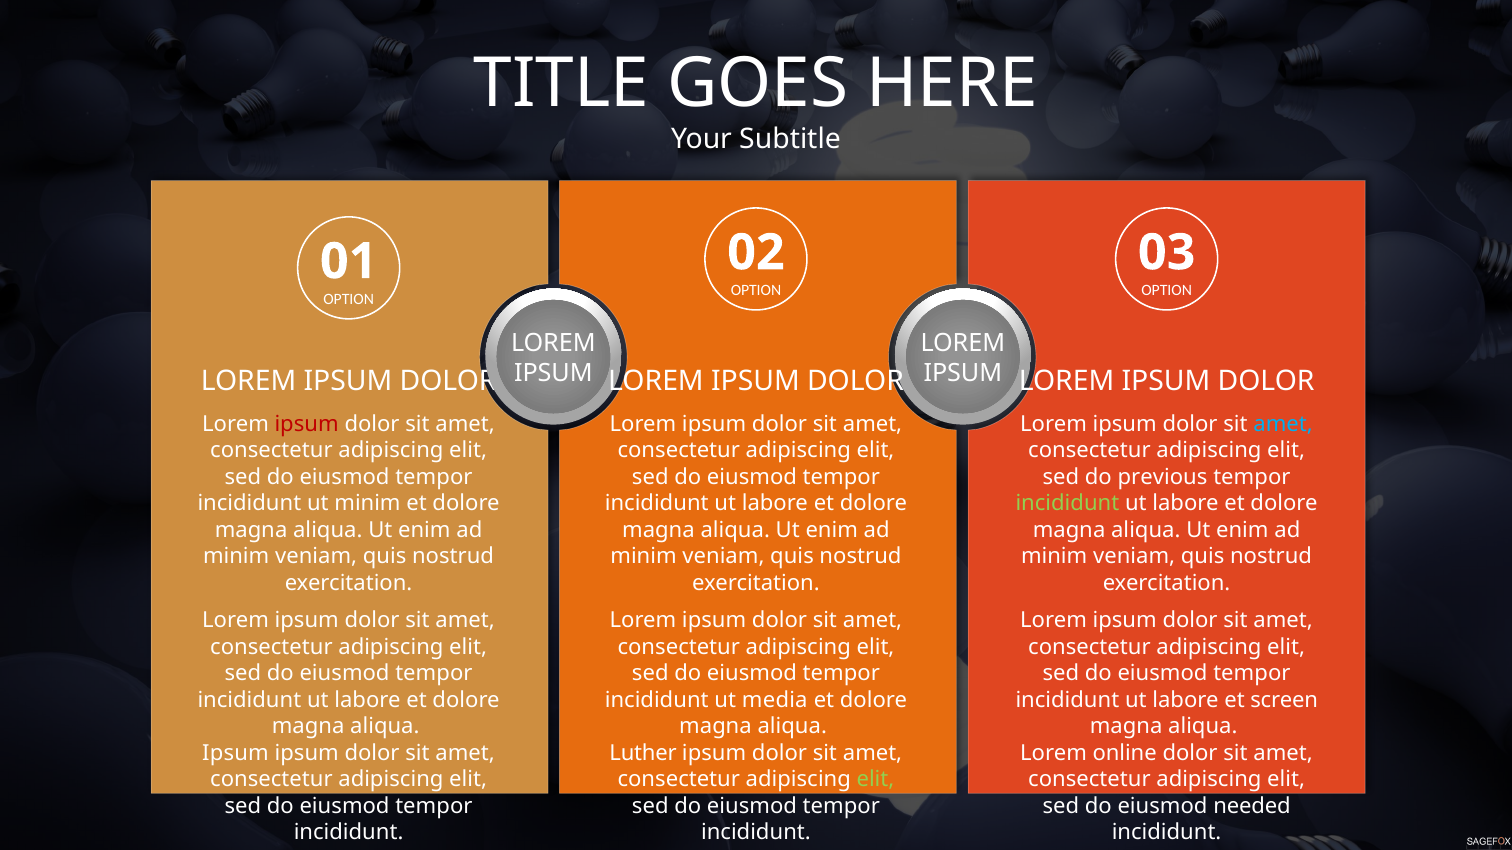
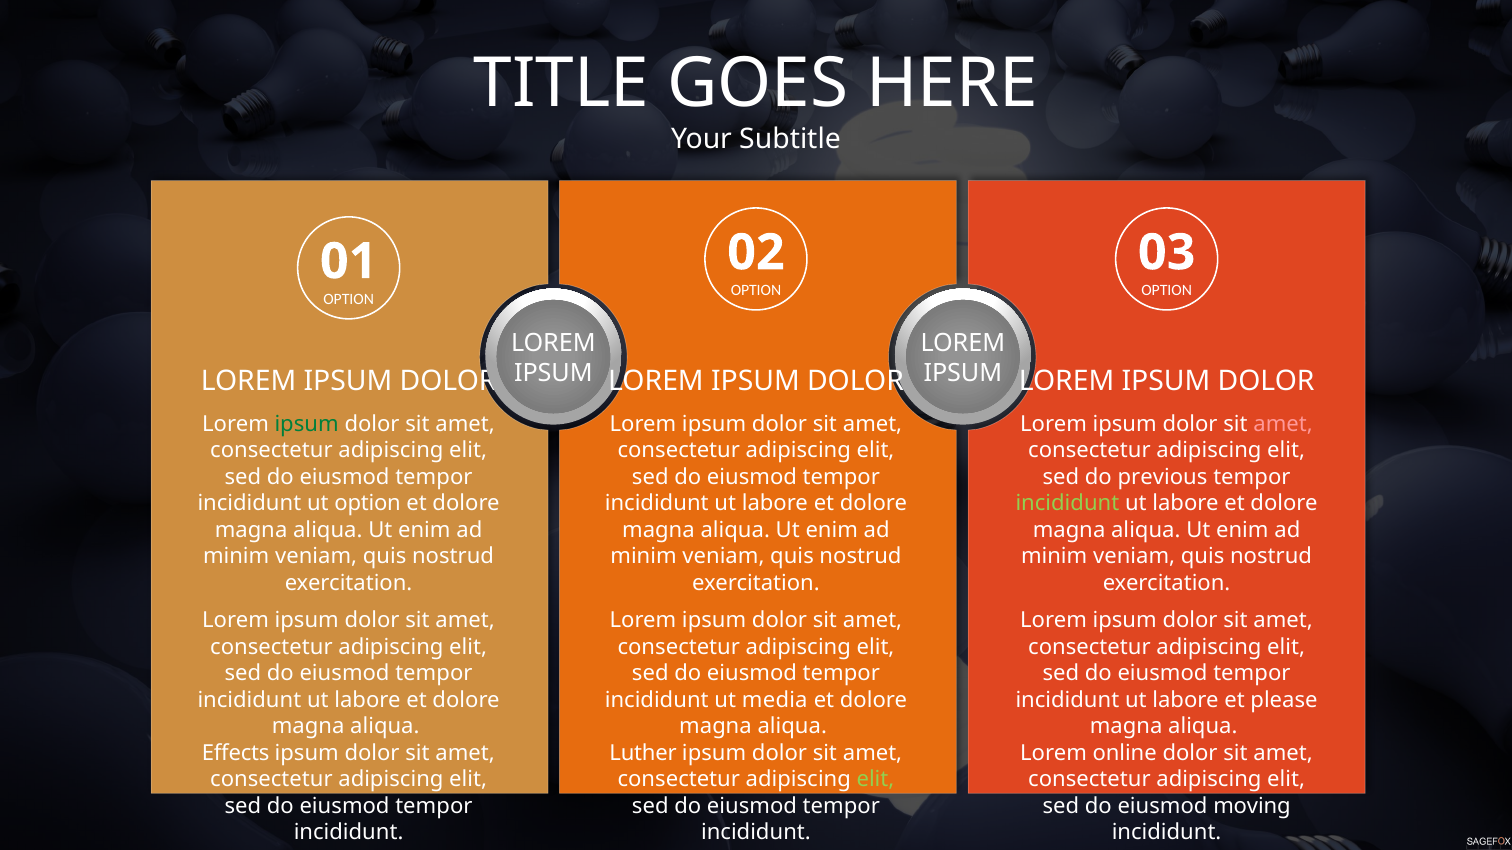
ipsum colour: red -> green (307, 424)
amet colour: light blue -> pink (1283, 424)
ut minim: minim -> option (368, 504)
screen: screen -> please (1284, 700)
Ipsum: Ipsum -> Effects (236, 753)
needed: needed -> moving (1252, 806)
